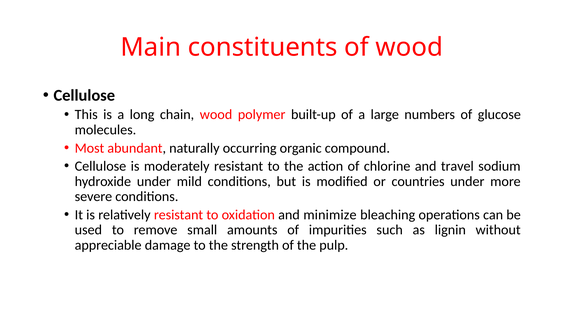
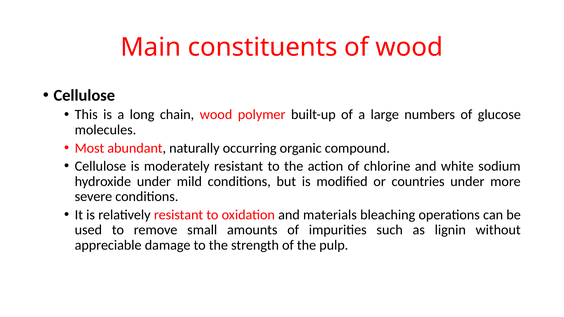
travel: travel -> white (457, 166)
minimize: minimize -> materials (330, 215)
